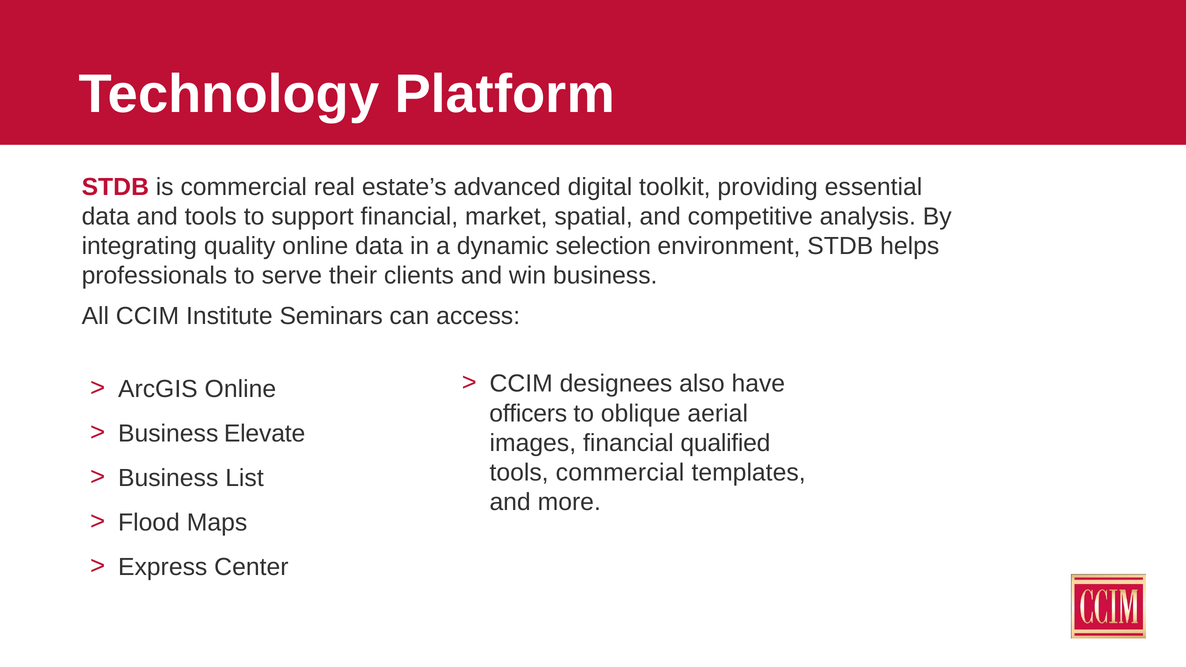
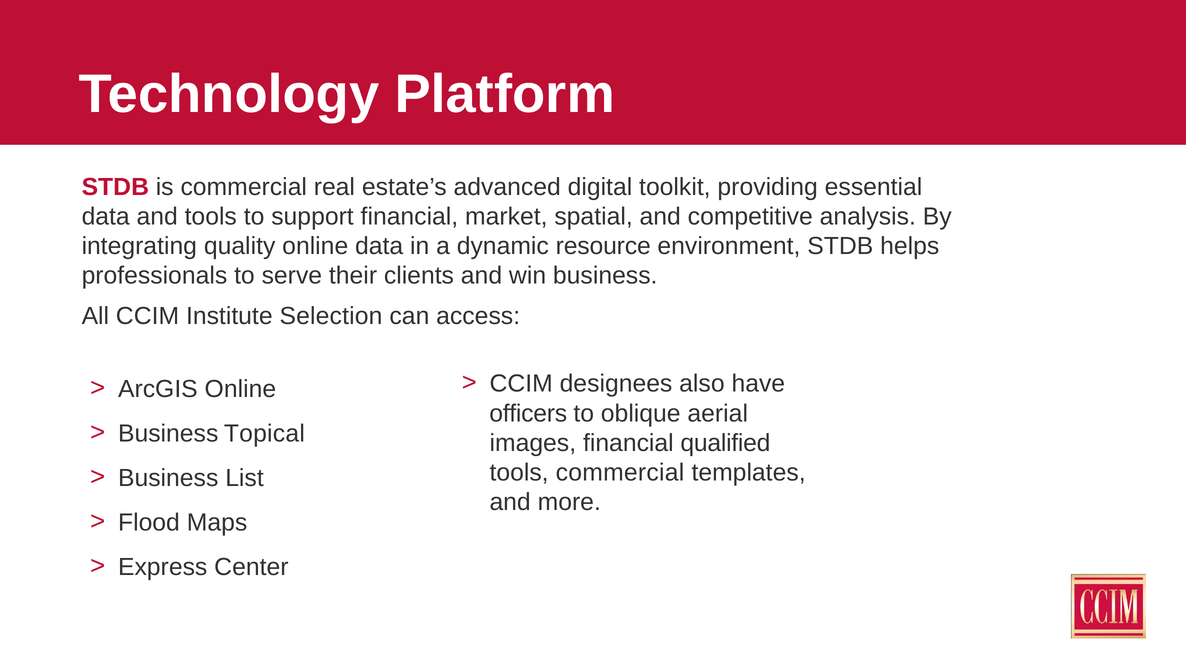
selection: selection -> resource (603, 246)
Seminars: Seminars -> Selection (331, 316)
Elevate: Elevate -> Topical (264, 434)
